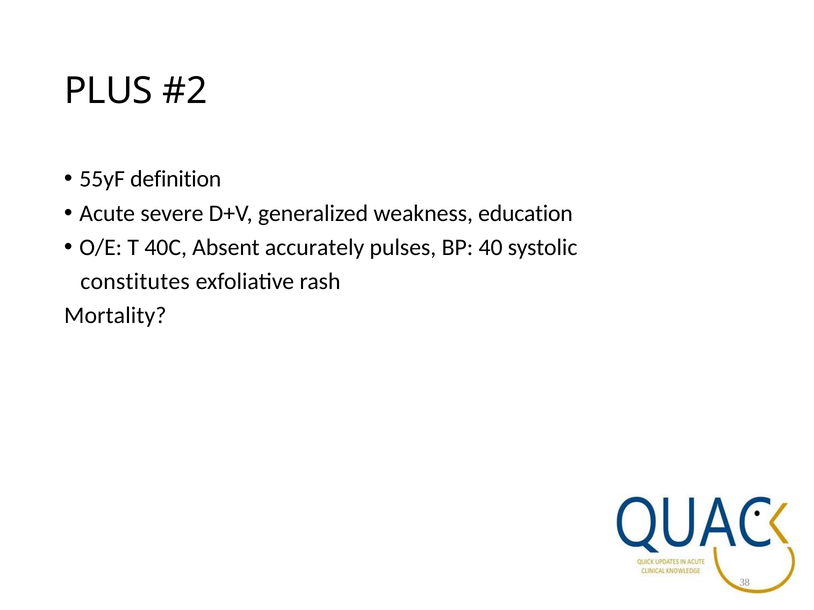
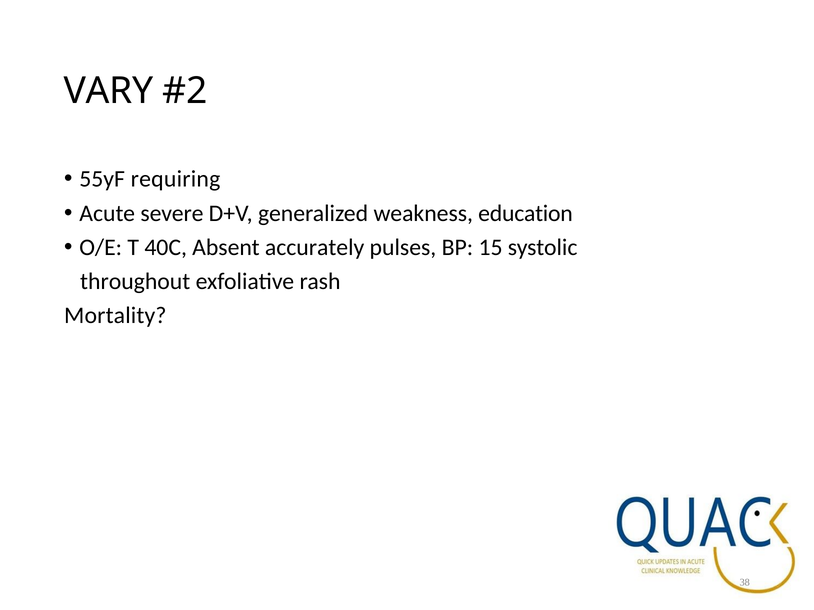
PLUS: PLUS -> VARY (109, 91)
definition: definition -> requiring (176, 179)
40: 40 -> 15 (491, 248)
constitutes: constitutes -> throughout (135, 282)
